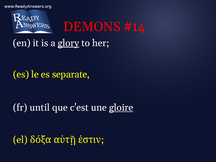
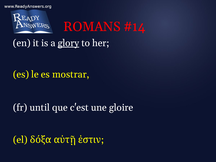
DEMONS: DEMONS -> ROMANS (92, 27)
separate: separate -> mostrar (71, 74)
gloire underline: present -> none (121, 108)
